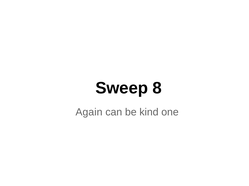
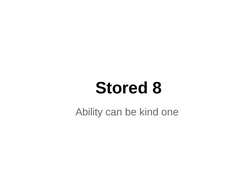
Sweep: Sweep -> Stored (122, 88)
Again: Again -> Ability (89, 113)
